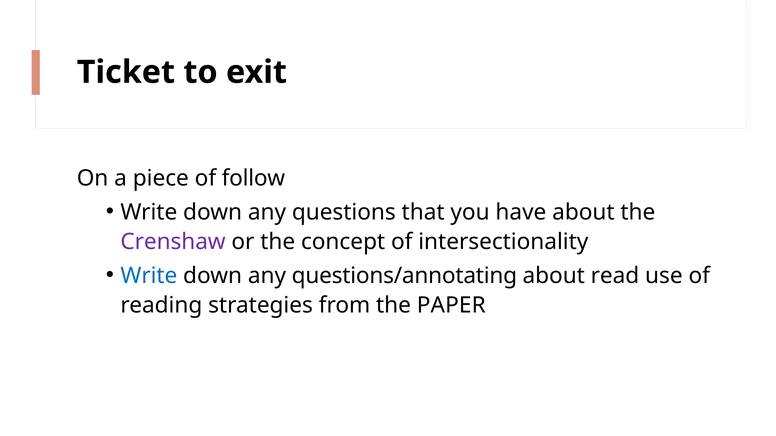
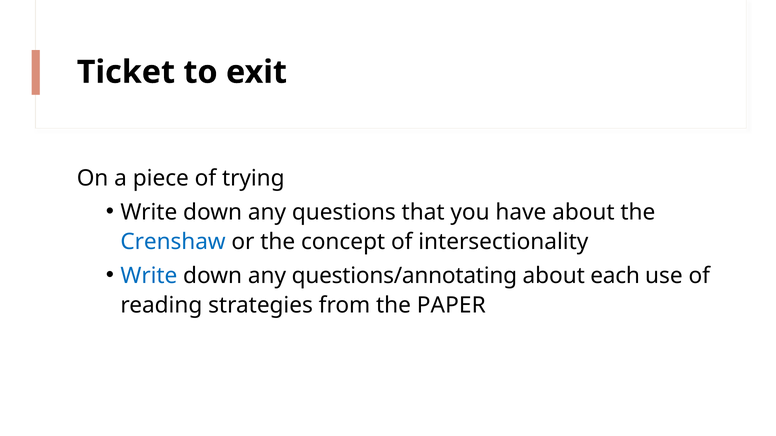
follow: follow -> trying (253, 178)
Crenshaw colour: purple -> blue (173, 242)
read: read -> each (615, 276)
